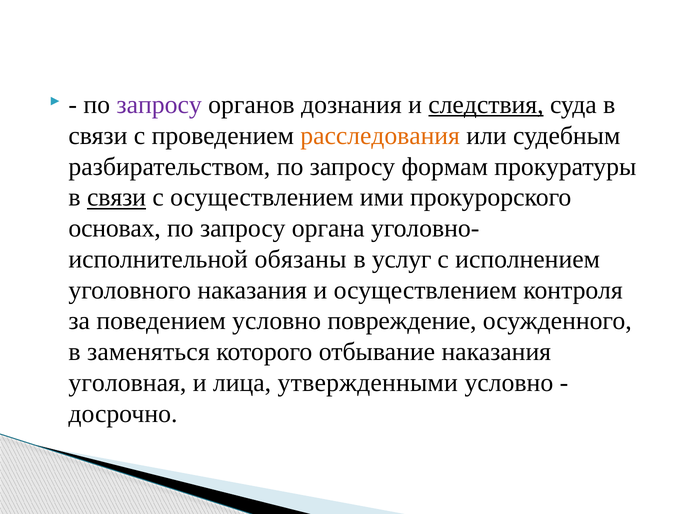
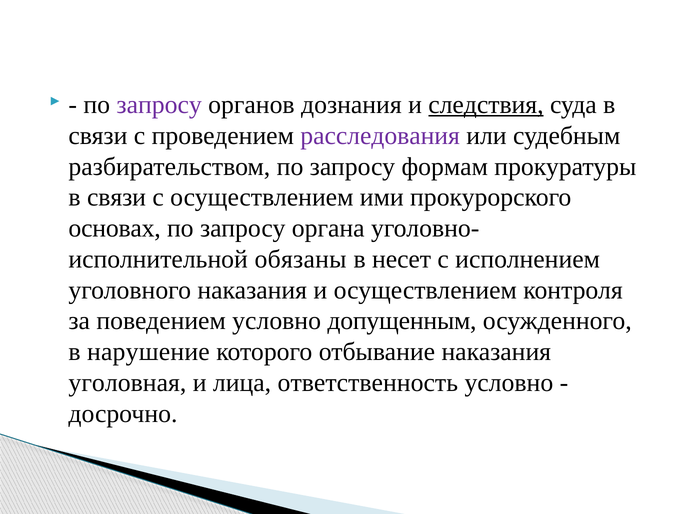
расследования colour: orange -> purple (380, 136)
связи underline: present -> none (117, 198)
услуг: услуг -> несет (402, 259)
повреждение: повреждение -> допущенным (402, 321)
заменяться: заменяться -> нарушение (148, 352)
утвержденными: утвержденными -> ответственность (368, 383)
